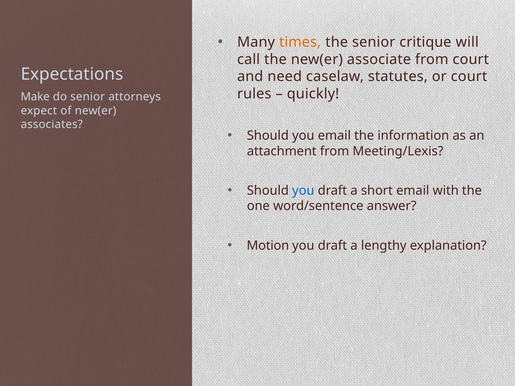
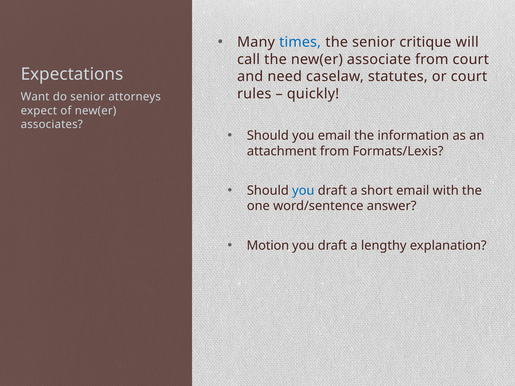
times colour: orange -> blue (300, 42)
Make: Make -> Want (35, 97)
Meeting/Lexis: Meeting/Lexis -> Formats/Lexis (398, 151)
